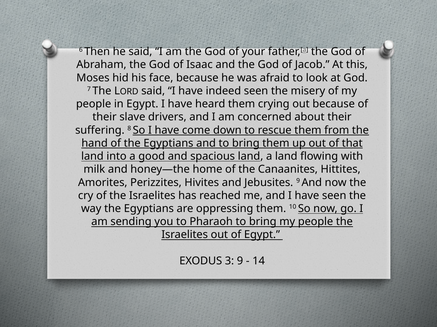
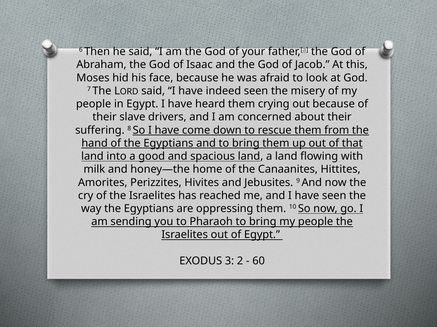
3 9: 9 -> 2 (240, 261)
14: 14 -> 60 (259, 261)
